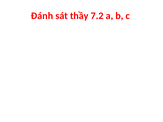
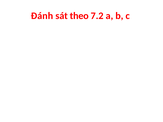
thầy: thầy -> theo (79, 16)
